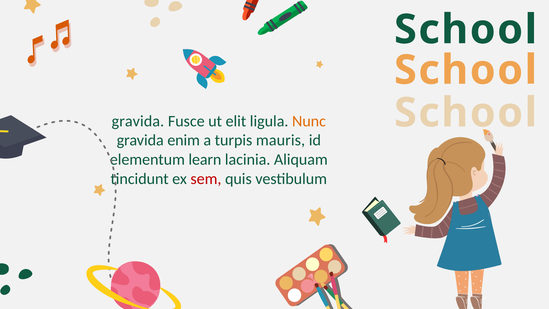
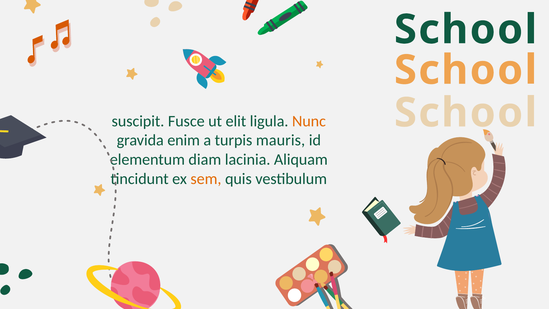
gravida: gravida -> suscipit (138, 121)
learn: learn -> diam (205, 159)
sem colour: red -> orange (206, 179)
